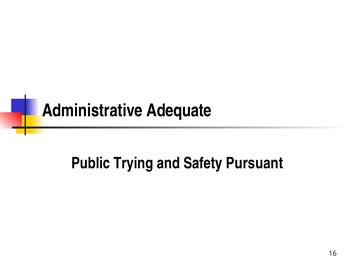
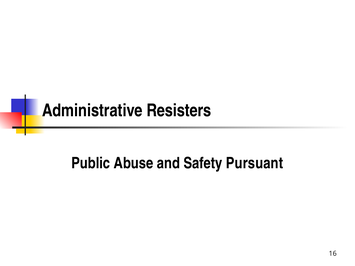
Adequate: Adequate -> Resisters (179, 111)
Trying: Trying -> Abuse (134, 163)
